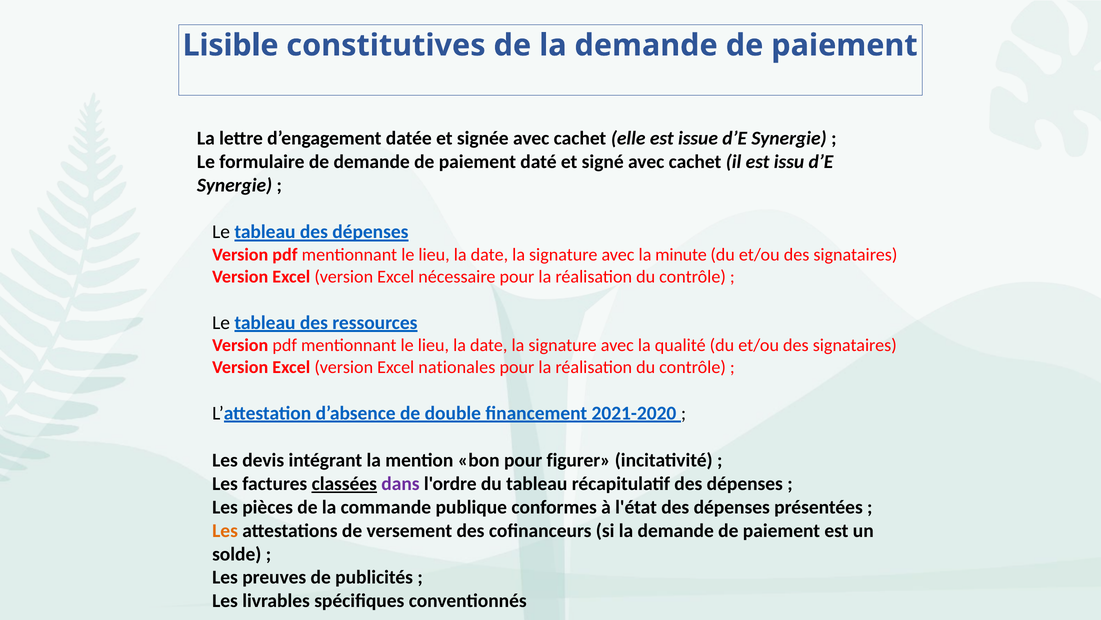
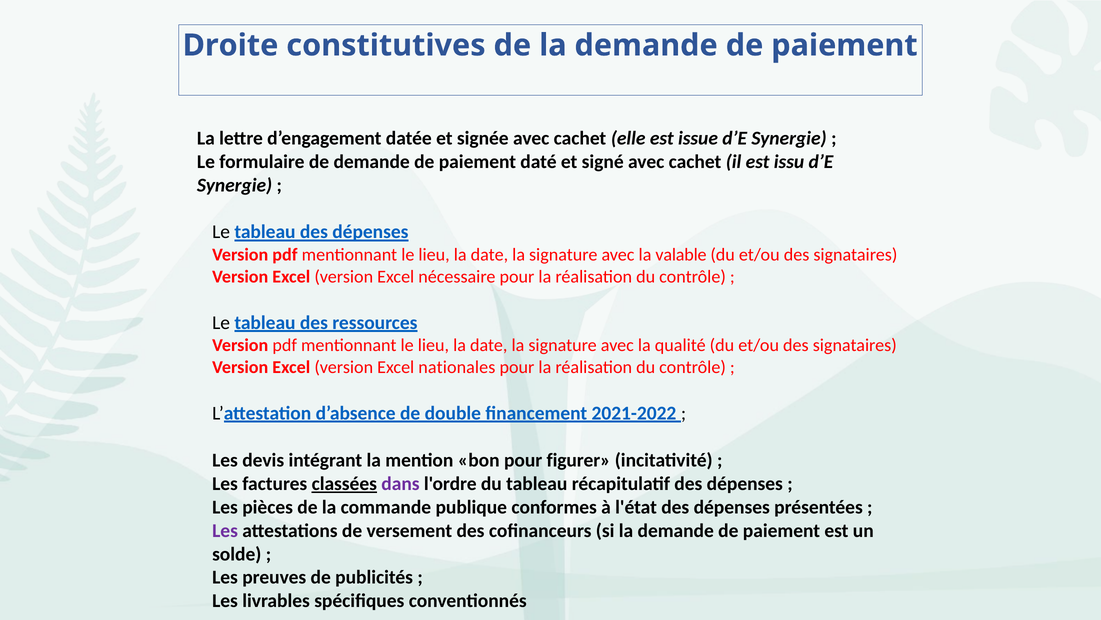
Lisible: Lisible -> Droite (230, 45)
minute: minute -> valable (681, 255)
2021-2020: 2021-2020 -> 2021-2022 (634, 413)
Les colour: orange -> purple (225, 530)
